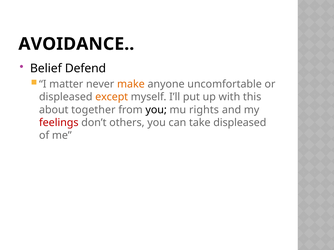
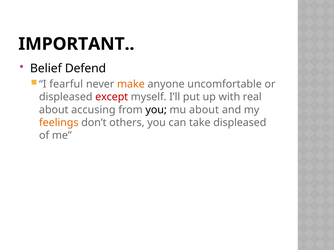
AVOIDANCE: AVOIDANCE -> IMPORTANT (76, 44)
matter: matter -> fearful (66, 84)
except colour: orange -> red (112, 97)
this: this -> real (252, 97)
together: together -> accusing (93, 110)
mu rights: rights -> about (204, 110)
feelings colour: red -> orange (59, 123)
